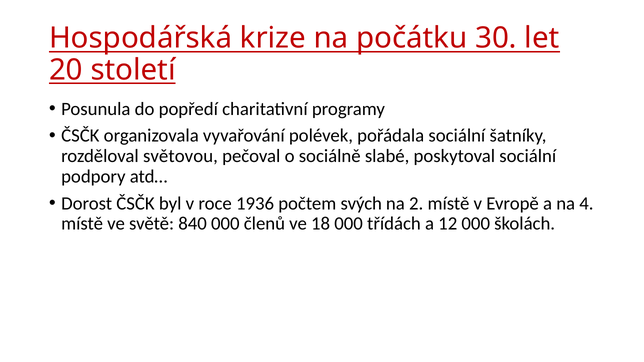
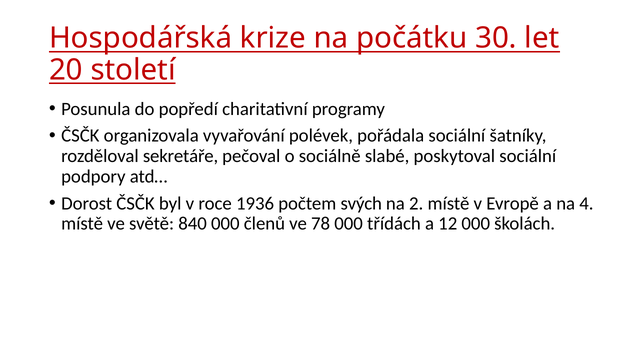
světovou: světovou -> sekretáře (181, 156)
18: 18 -> 78 (321, 224)
